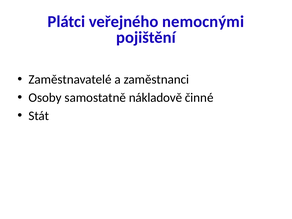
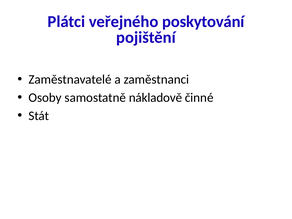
nemocnými: nemocnými -> poskytování (203, 22)
